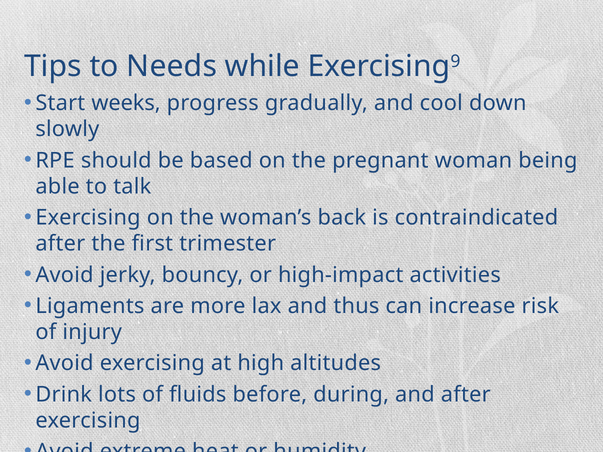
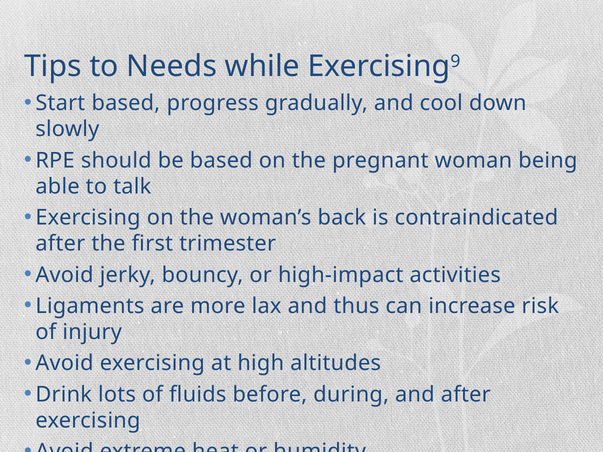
Start weeks: weeks -> based (126, 103)
